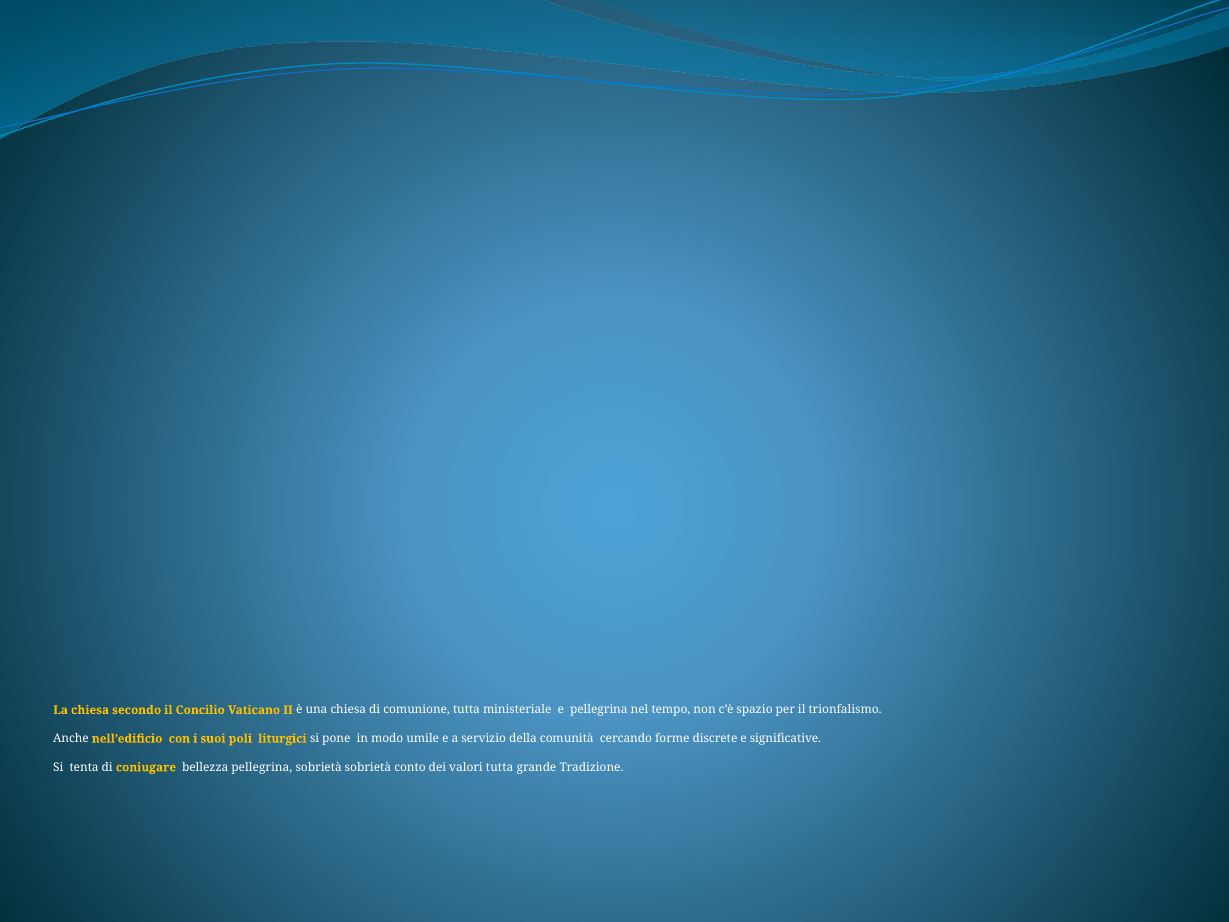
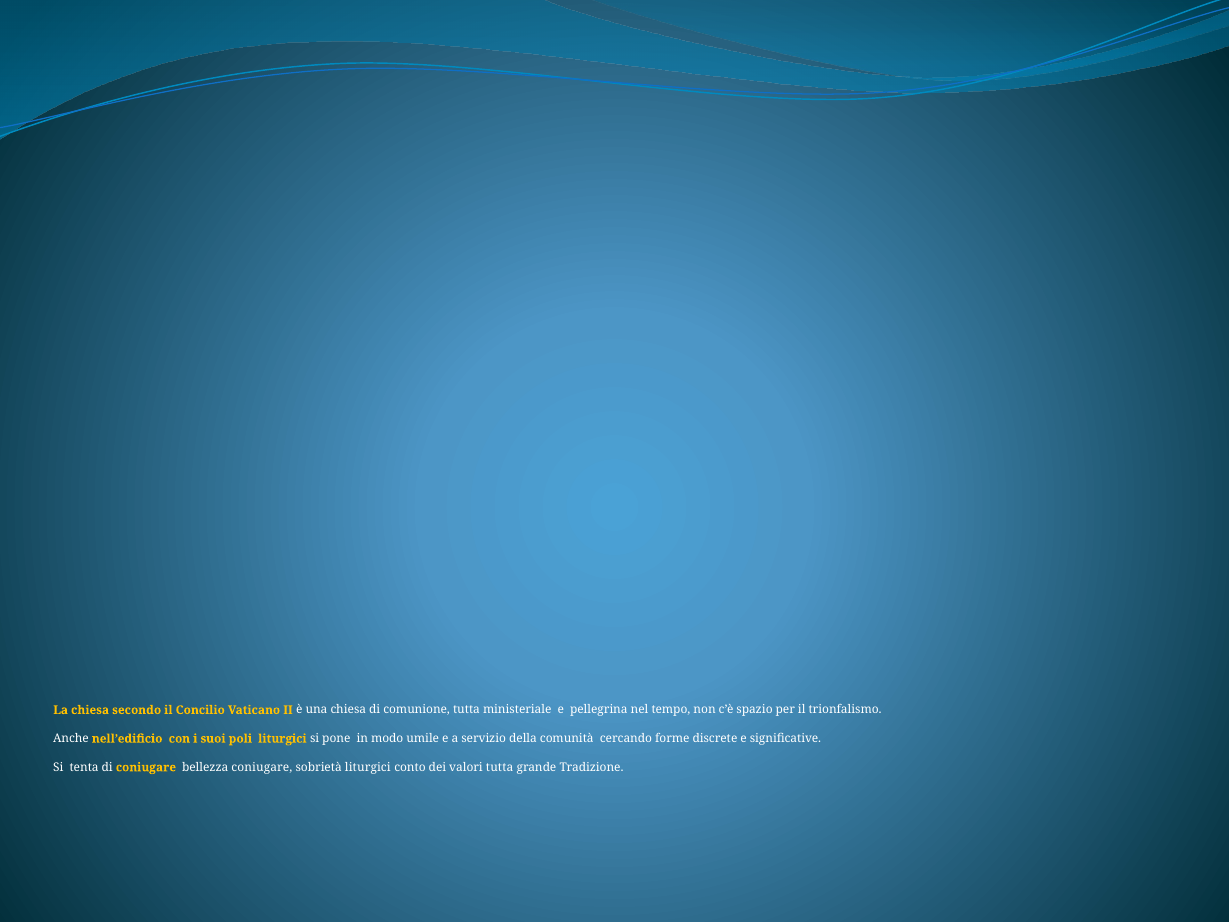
bellezza pellegrina: pellegrina -> coniugare (262, 767)
sobrietà sobrietà: sobrietà -> liturgici (368, 767)
